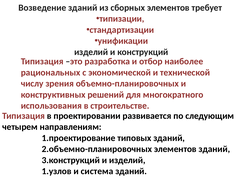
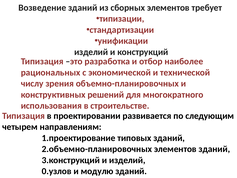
1.узлов: 1.узлов -> 0.узлов (57, 171)
система: система -> модулю (97, 171)
